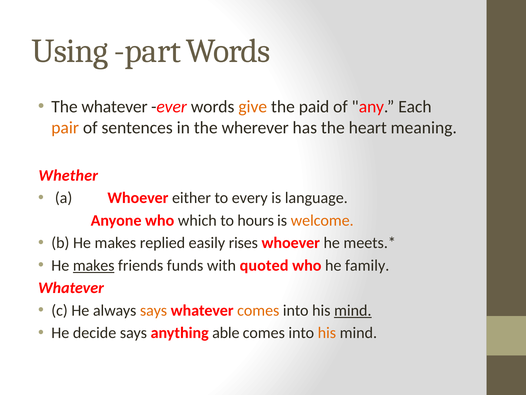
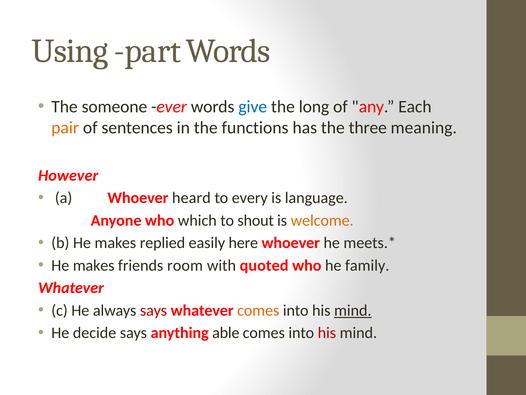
The whatever: whatever -> someone (114, 106)
give colour: orange -> blue (253, 106)
paid: paid -> long (314, 106)
wherever: wherever -> functions (255, 127)
heart: heart -> three (368, 127)
Whether: Whether -> However (68, 175)
either: either -> heard (191, 198)
hours: hours -> shout (256, 220)
rises: rises -> here (243, 243)
makes underline: present -> none (94, 265)
funds: funds -> room (185, 265)
says colour: orange -> red (154, 310)
his colour: orange -> red (327, 333)
